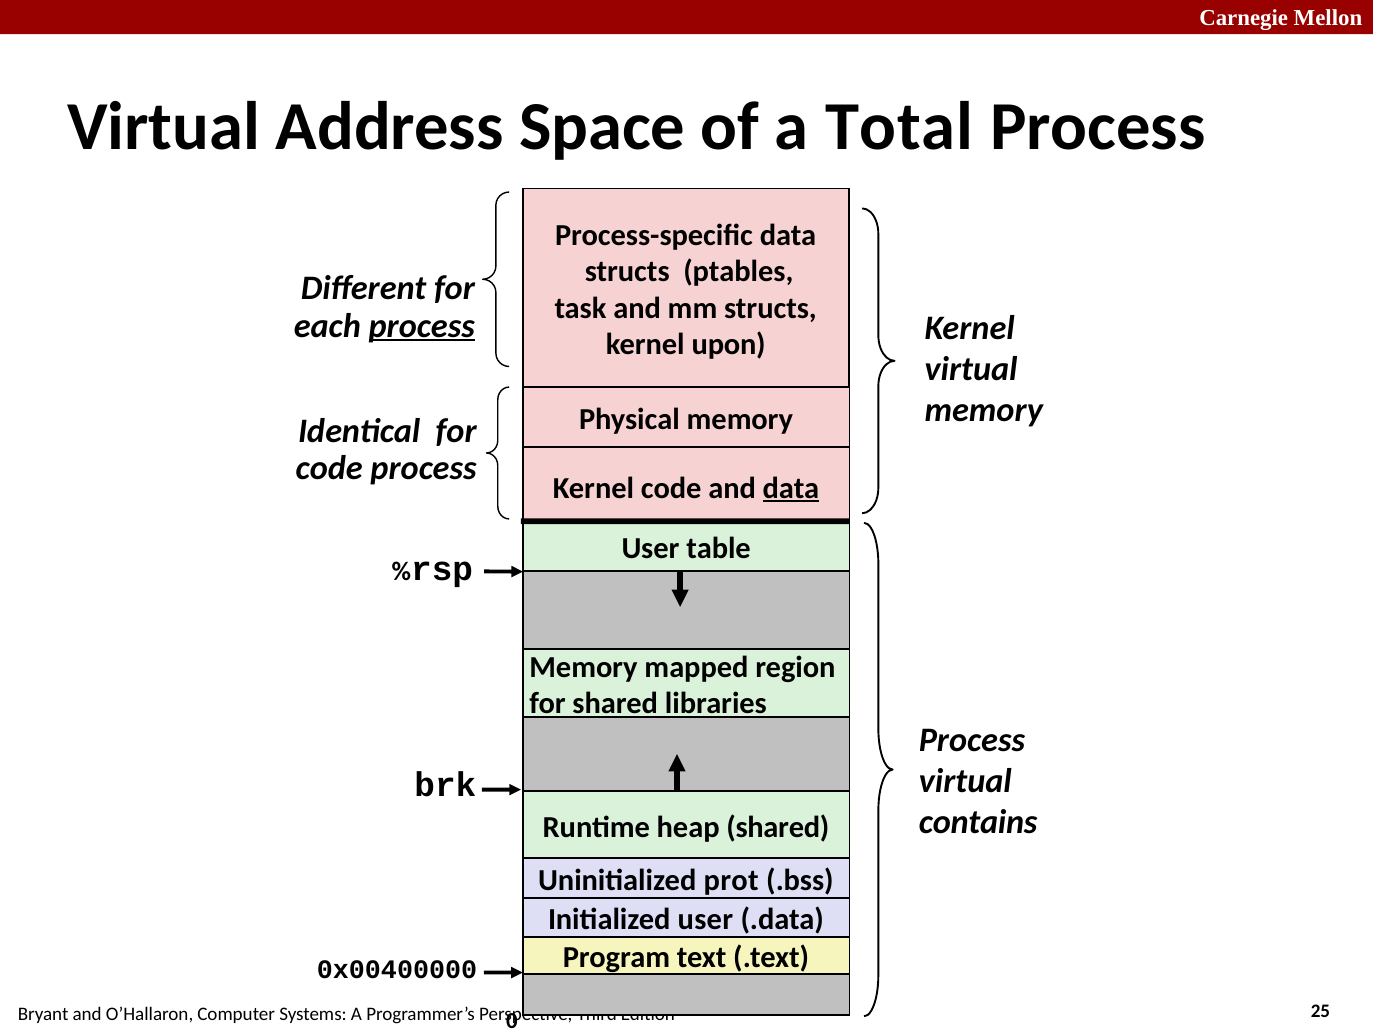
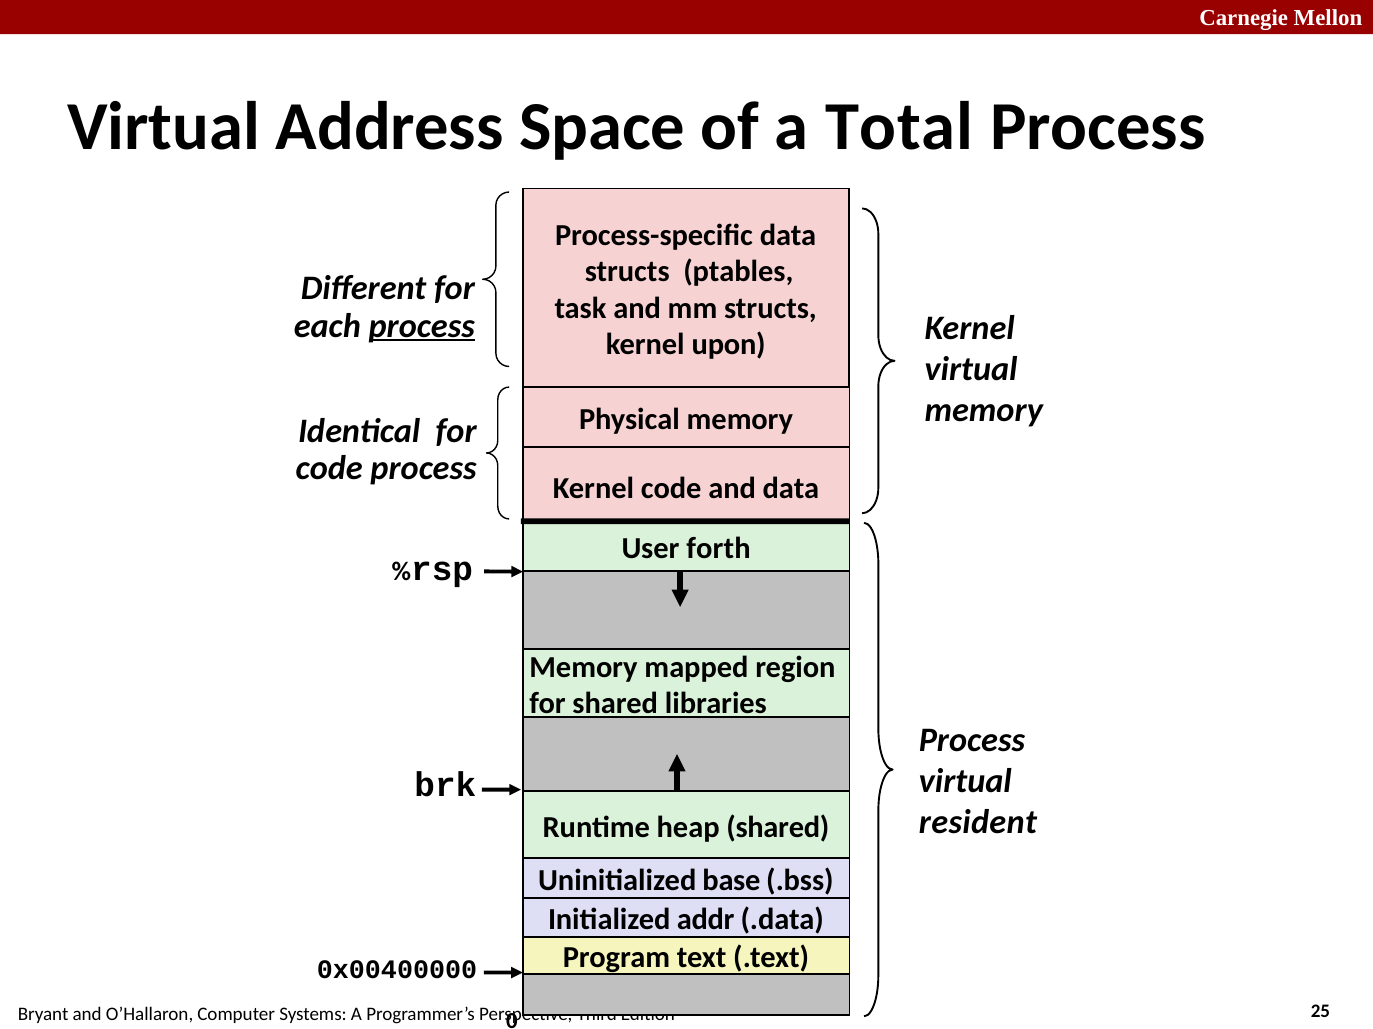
data underline: present -> none (791, 488)
table: table -> forth (719, 549)
contains: contains -> resident (978, 823)
prot: prot -> base (731, 881)
Initialized user: user -> addr (706, 920)
